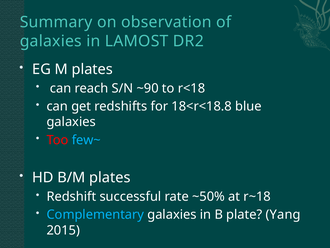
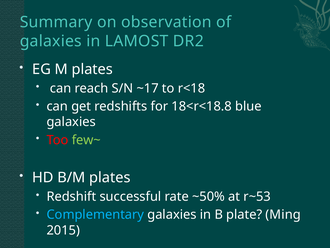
~90: ~90 -> ~17 (148, 88)
few~ colour: light blue -> light green (86, 140)
r~18: r~18 -> r~53 (257, 196)
Yang: Yang -> Ming (283, 214)
